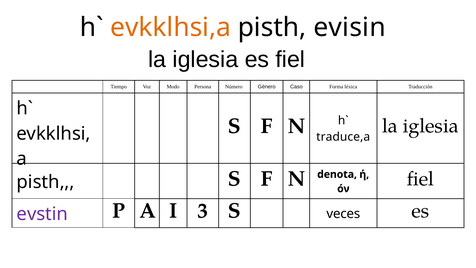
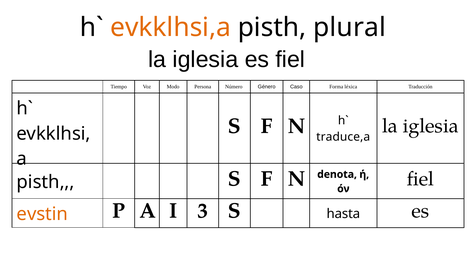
evisin: evisin -> plural (350, 27)
evstin colour: purple -> orange (42, 214)
veces: veces -> hasta (343, 214)
